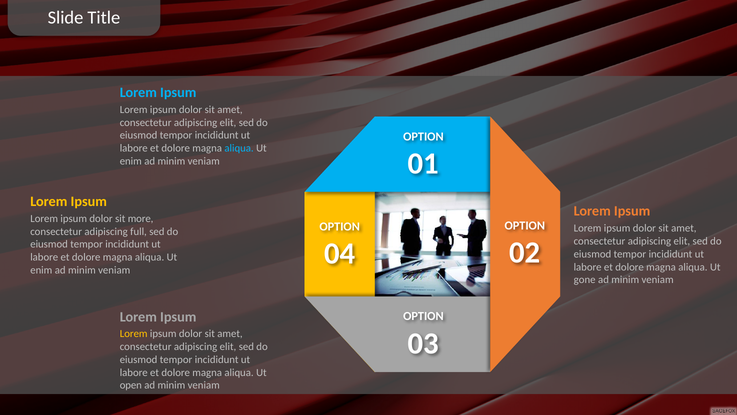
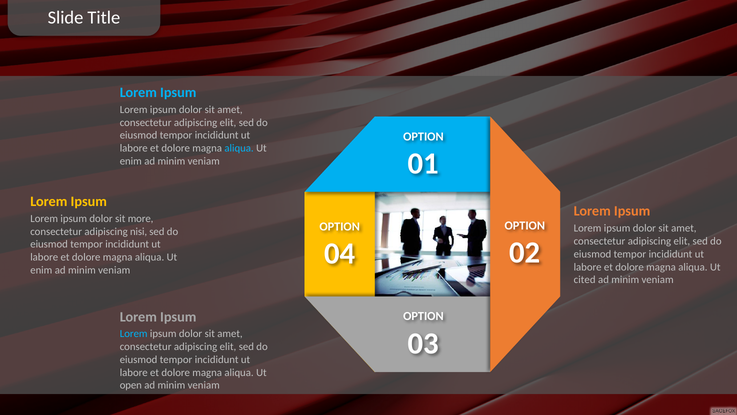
full: full -> nisi (139, 231)
gone: gone -> cited (585, 280)
Lorem colour: yellow -> light blue (134, 333)
